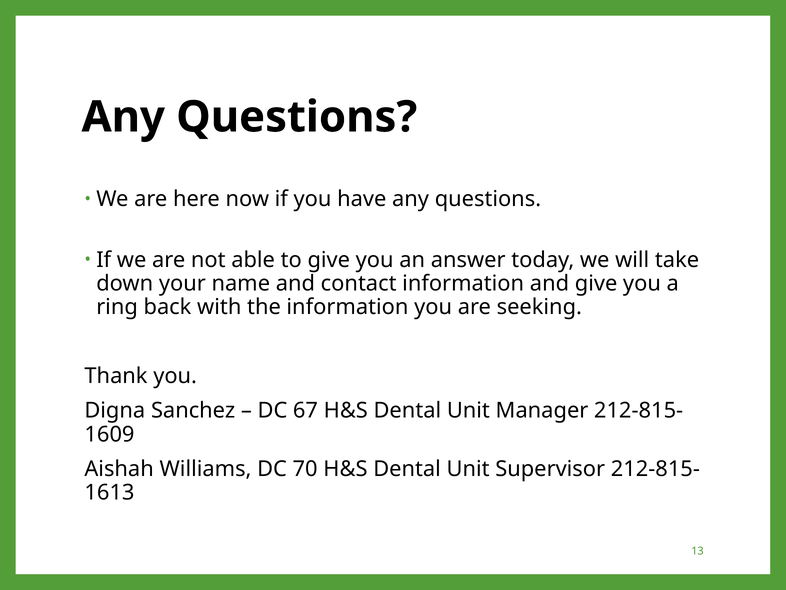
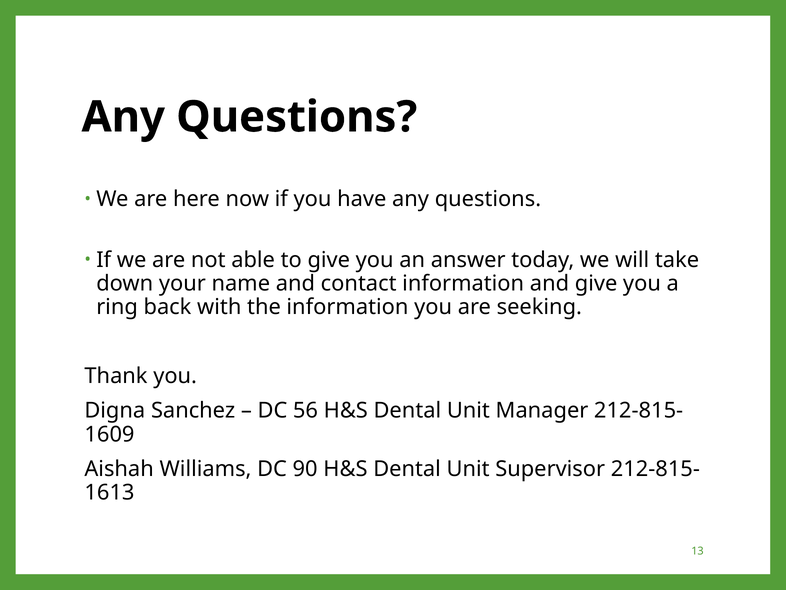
67: 67 -> 56 (305, 410)
70: 70 -> 90 (305, 468)
